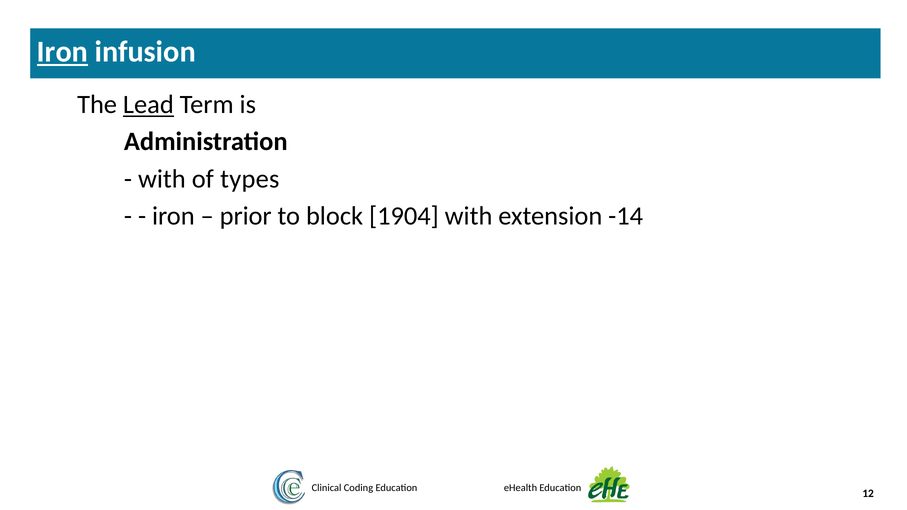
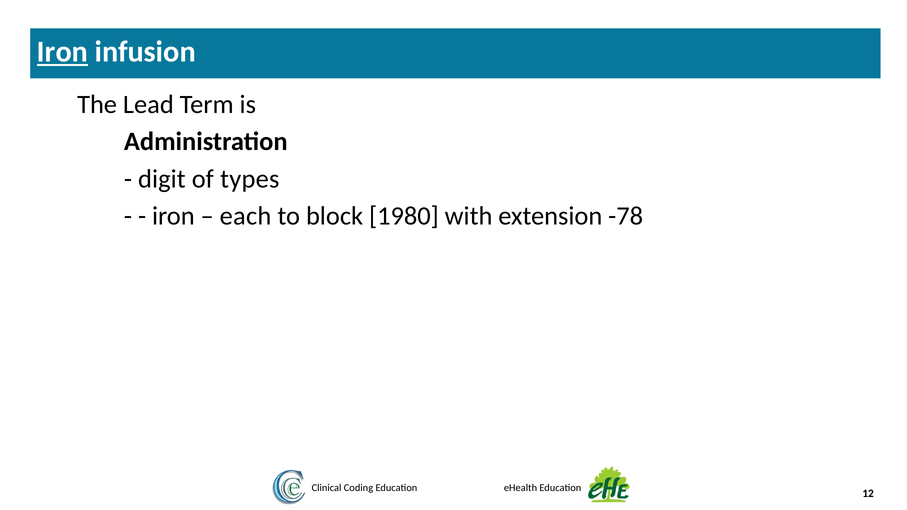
Lead underline: present -> none (148, 105)
with: with -> digit (162, 179)
prior: prior -> each (246, 216)
1904: 1904 -> 1980 (404, 216)
-14: -14 -> -78 (626, 216)
